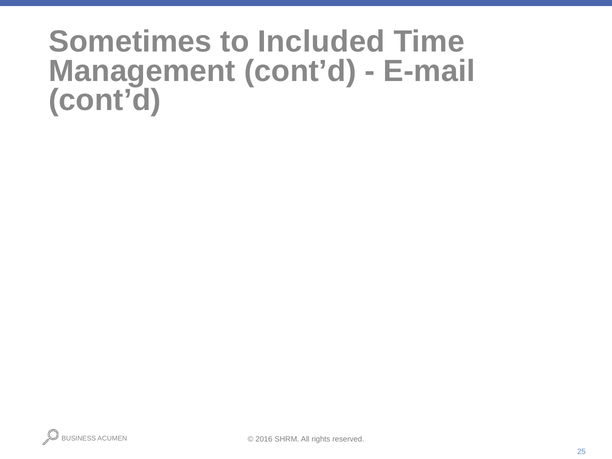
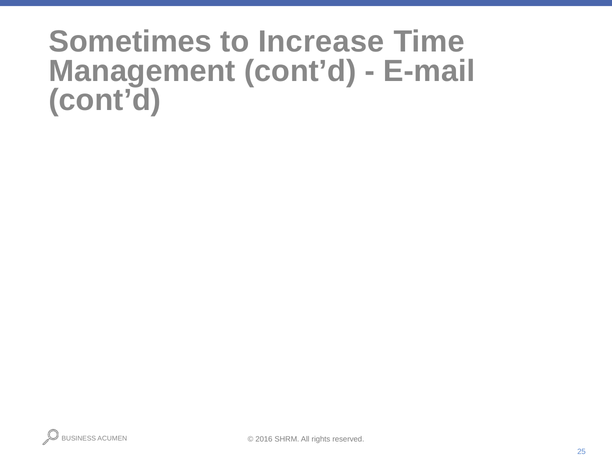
Included: Included -> Increase (321, 42)
